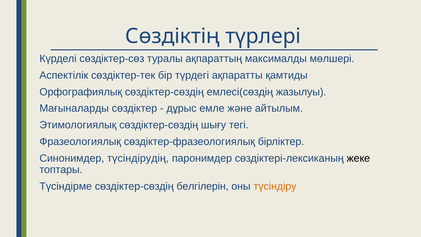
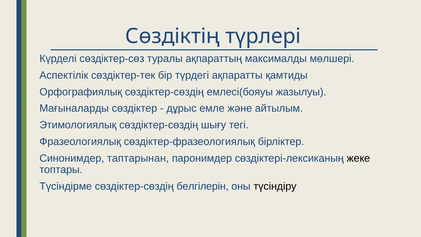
емлесі(сөздің: емлесі(сөздің -> емлесі(бояуы (240, 92)
түсіндірудің: түсіндірудің -> таптарынан (138, 158)
түсіндіру colour: orange -> black (275, 186)
